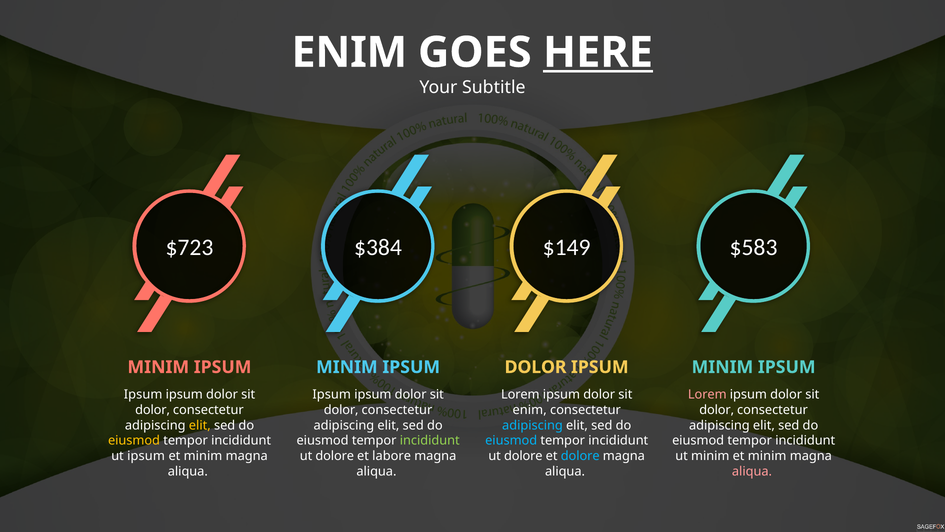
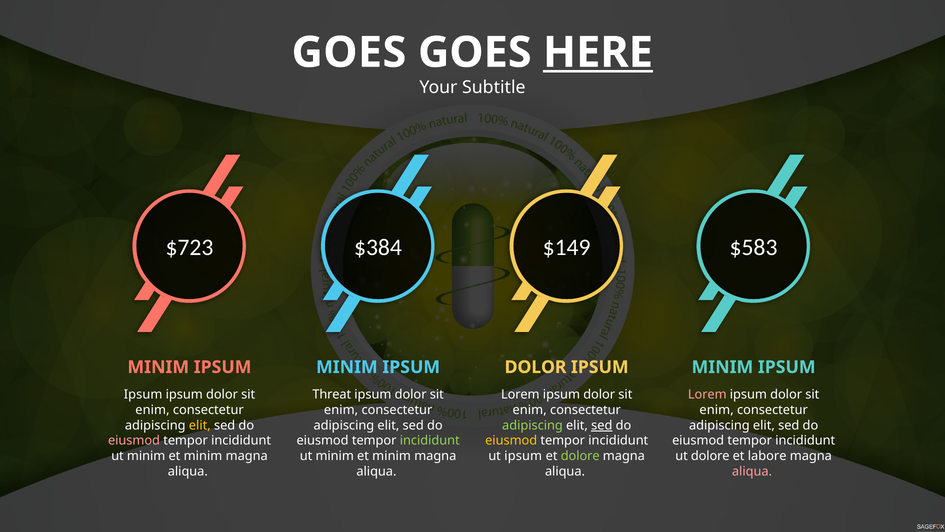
ENIM: ENIM -> GOES (349, 52)
Ipsum: Ipsum -> Threat (332, 394)
dolor: dolor -> enim (152, 410)
dolor: dolor -> enim (341, 410)
dolor: dolor -> enim (717, 410)
adipiscing colour: light blue -> light green (532, 425)
sed underline: none -> present (602, 425)
eiusmod colour: yellow -> pink (134, 440)
eiusmod colour: light blue -> yellow (511, 440)
ipsum: ipsum -> minim (146, 456)
dolore: dolore -> minim (335, 456)
labore: labore -> minim (392, 456)
dolore: dolore -> ipsum (523, 456)
dolore colour: light blue -> light green (580, 456)
ut minim: minim -> dolore (710, 456)
minim: minim -> labore (767, 456)
